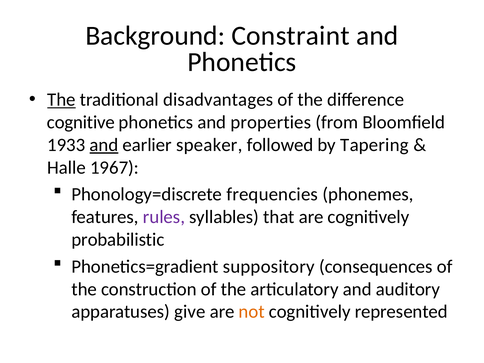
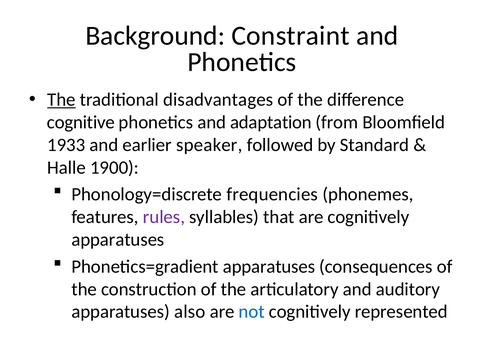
properties: properties -> adaptation (271, 122)
and underline: present -> none (104, 145)
Tapering: Tapering -> Standard (375, 145)
1967: 1967 -> 1900 (115, 168)
probabilistic: probabilistic -> apparatuses (118, 240)
Phonetics=gradient suppository: suppository -> apparatuses (269, 267)
give: give -> also (190, 312)
not colour: orange -> blue (252, 312)
